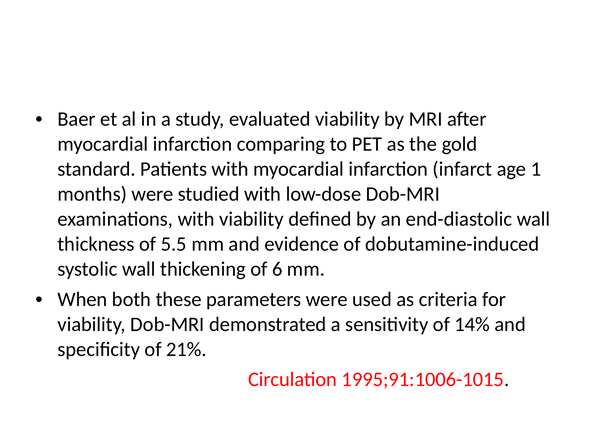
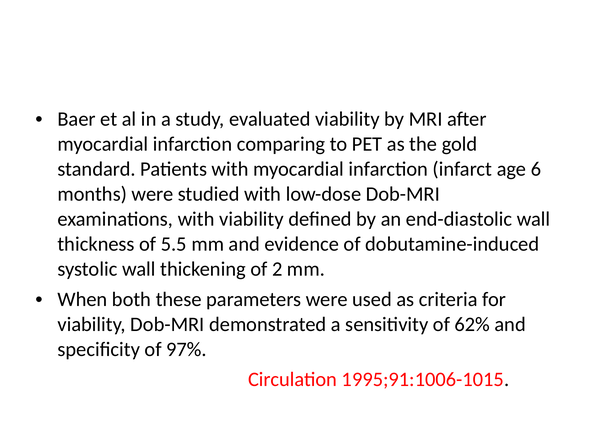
1: 1 -> 6 (536, 169)
6: 6 -> 2 (277, 269)
14%: 14% -> 62% (472, 324)
21%: 21% -> 97% (187, 349)
